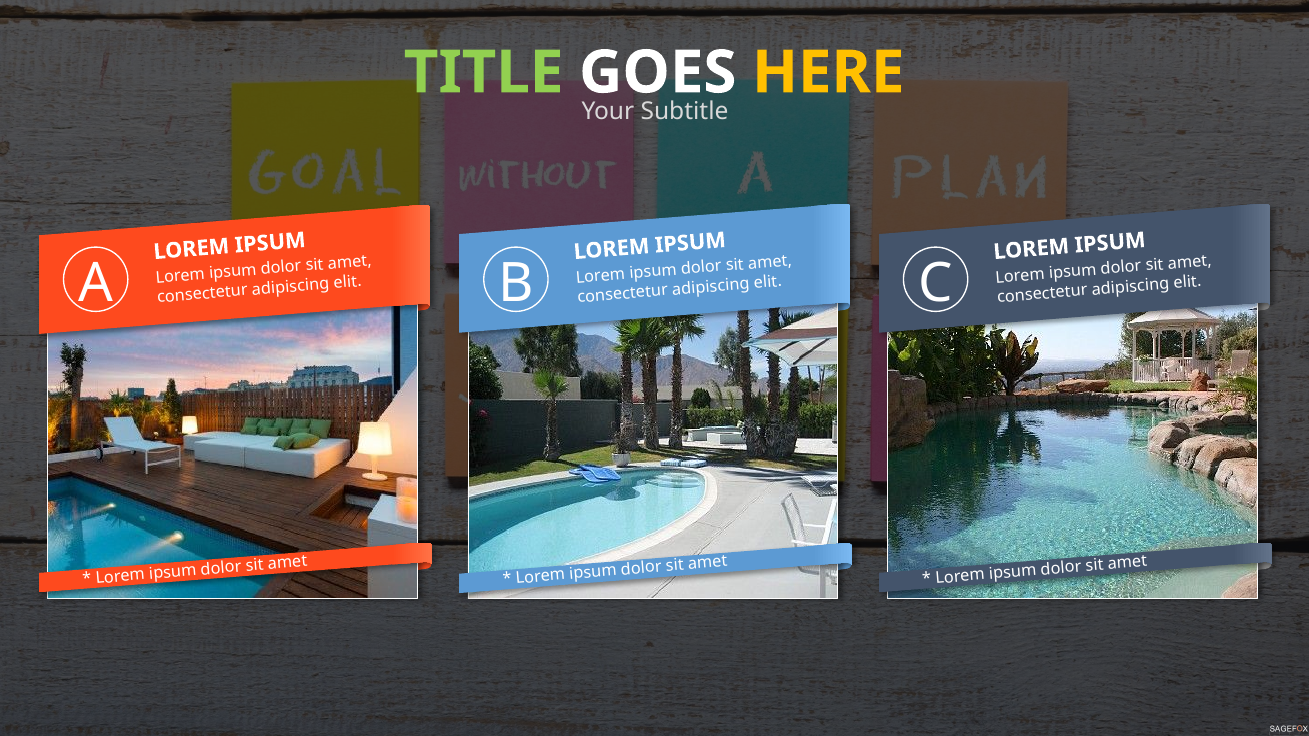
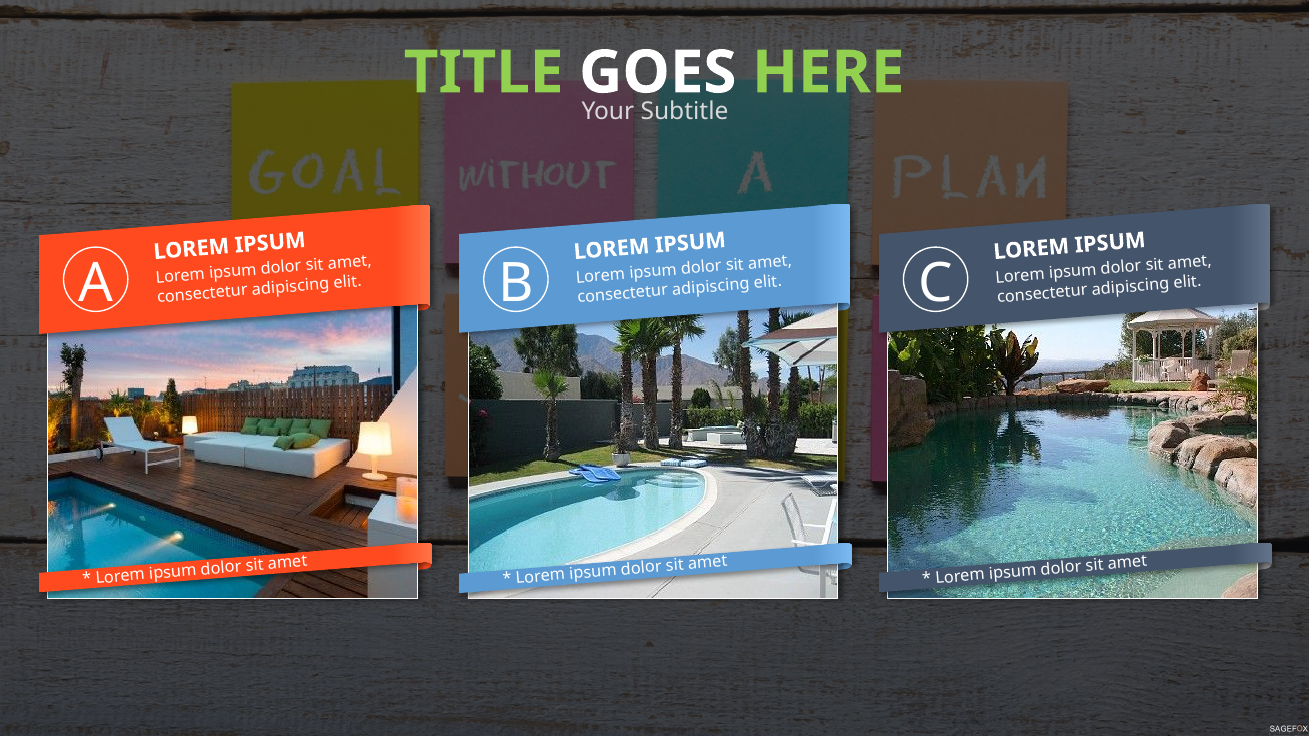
HERE colour: yellow -> light green (828, 73)
